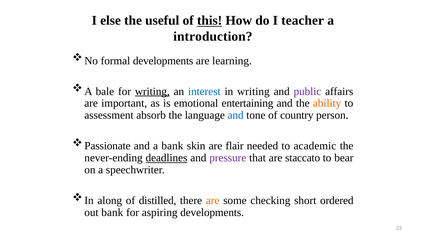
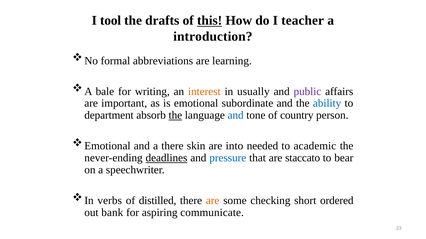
else: else -> tool (111, 21)
useful: useful -> drafts (162, 21)
formal developments: developments -> abbreviations (163, 61)
writing underline: present -> none (152, 92)
interest colour: blue -> orange (204, 92)
in writing: writing -> usually (253, 92)
entertaining: entertaining -> subordinate (247, 104)
ability colour: orange -> blue (327, 104)
assessment: assessment -> department (109, 116)
the underline: none -> present (175, 116)
Passionate: Passionate -> Emotional (107, 146)
a bank: bank -> there (172, 146)
flair: flair -> into (234, 146)
pressure colour: purple -> blue (228, 158)
along: along -> verbs (110, 201)
aspiring developments: developments -> communicate (212, 213)
